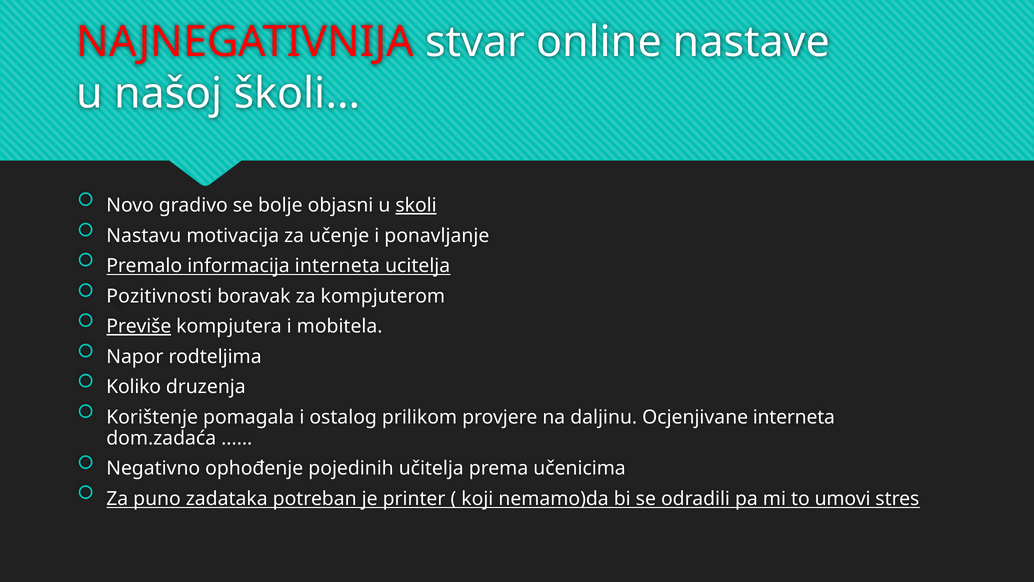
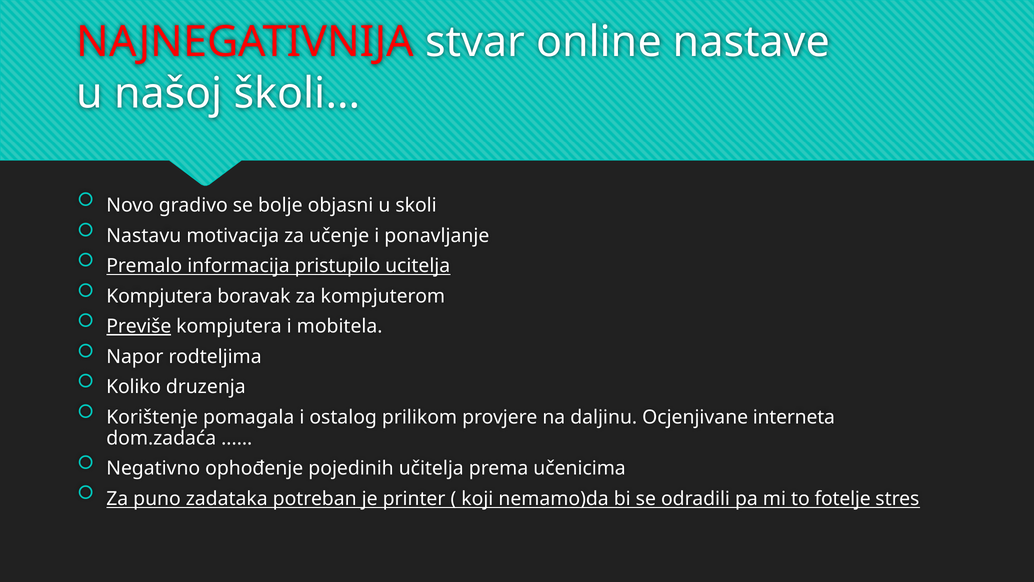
skoli underline: present -> none (416, 205)
informacija interneta: interneta -> pristupilo (338, 266)
Pozitivnosti: Pozitivnosti -> Kompjutera (159, 296)
umovi: umovi -> fotelje (843, 498)
